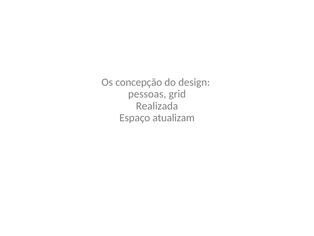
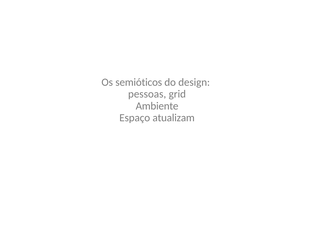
concepção: concepção -> semióticos (139, 82)
Realizada: Realizada -> Ambiente (157, 106)
